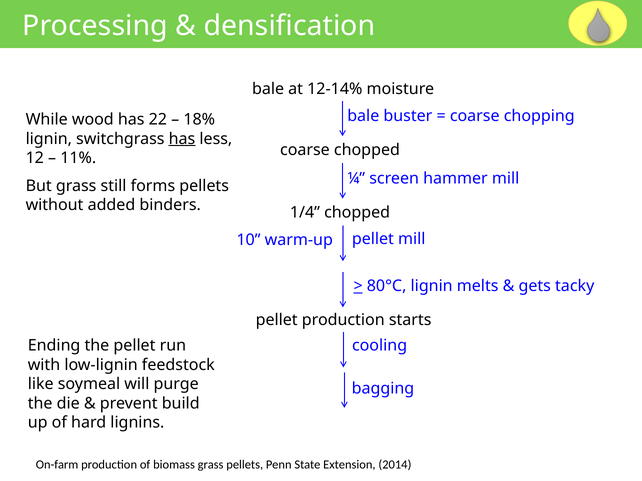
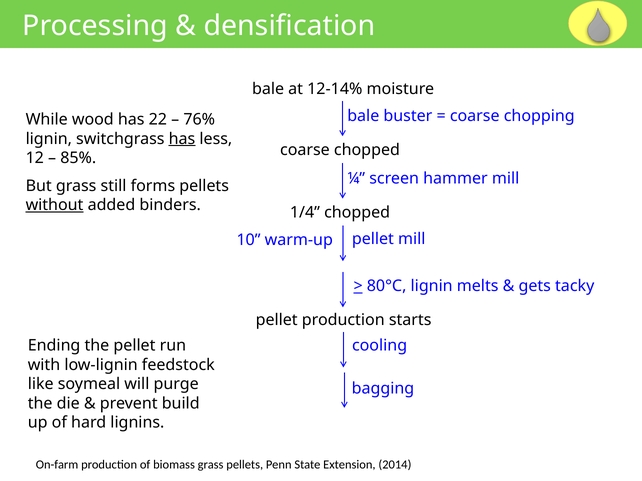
18%: 18% -> 76% (199, 120)
11%: 11% -> 85% (78, 158)
without underline: none -> present (55, 205)
